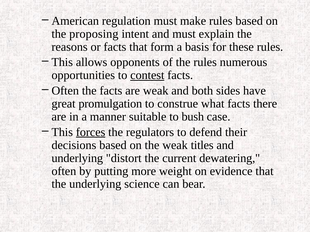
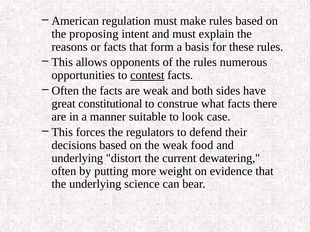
promulgation: promulgation -> constitutional (110, 104)
bush: bush -> look (193, 117)
forces underline: present -> none (91, 132)
titles: titles -> food (202, 145)
